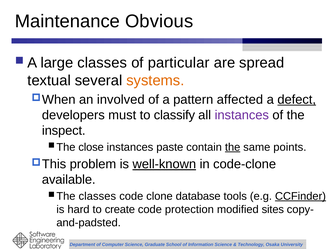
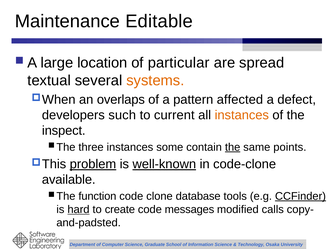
Obvious: Obvious -> Editable (159, 21)
large classes: classes -> location (102, 63)
involved: involved -> overlaps (121, 99)
defect underline: present -> none (297, 99)
must: must -> such (122, 115)
classify: classify -> current (174, 115)
instances colour: purple -> orange (242, 115)
close: close -> three (91, 147)
paste: paste -> some (170, 147)
problem underline: none -> present (93, 164)
classes: classes -> function (97, 196)
hard underline: none -> present (78, 209)
protection: protection -> messages (189, 209)
sites: sites -> calls (273, 209)
